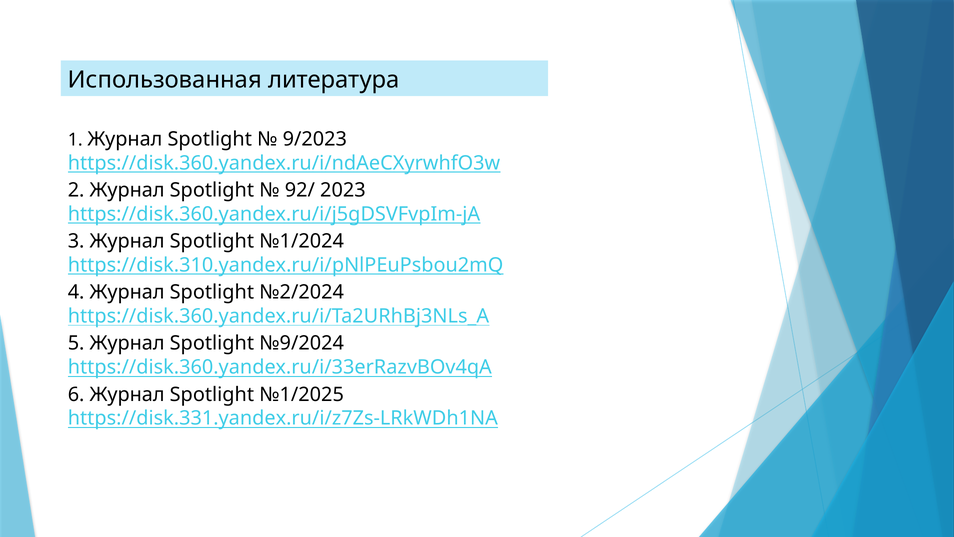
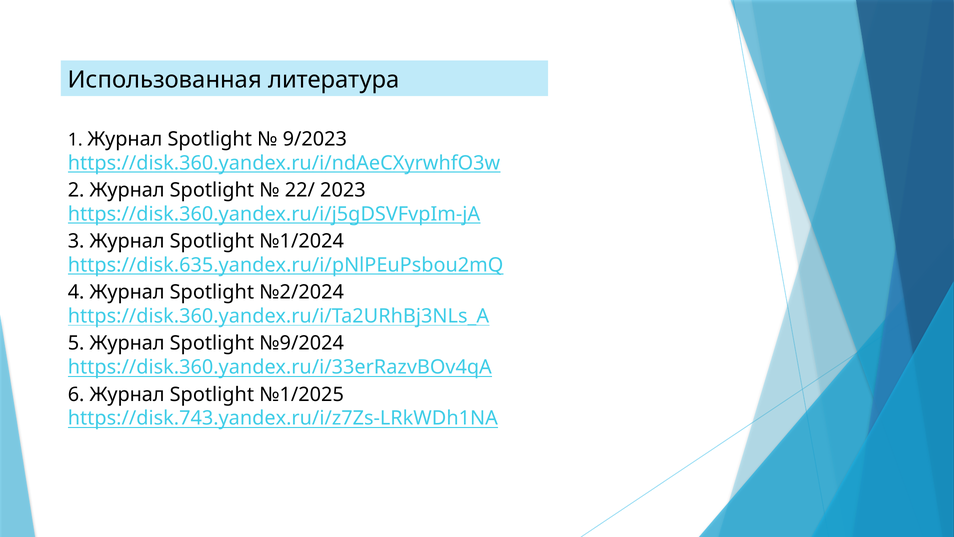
92/: 92/ -> 22/ (300, 190)
https://disk.310.yandex.ru/i/pNlPEuPsbou2mQ: https://disk.310.yandex.ru/i/pNlPEuPsbou2mQ -> https://disk.635.yandex.ru/i/pNlPEuPsbou2mQ (286, 265)
https://disk.331.yandex.ru/i/z7Zs-LRkWDh1NA: https://disk.331.yandex.ru/i/z7Zs-LRkWDh1NA -> https://disk.743.yandex.ru/i/z7Zs-LRkWDh1NA (283, 418)
